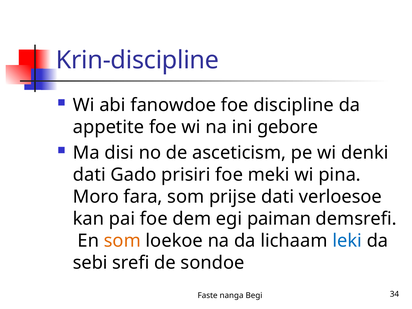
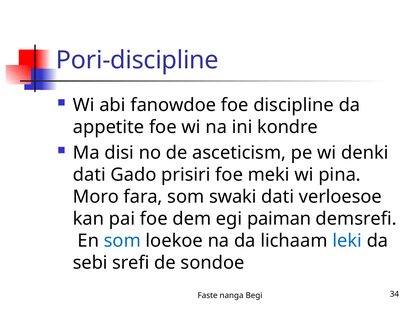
Krin-discipline: Krin-discipline -> Pori-discipline (137, 60)
gebore: gebore -> kondre (288, 127)
prijse: prijse -> swaki (233, 197)
som colour: orange -> blue (122, 241)
